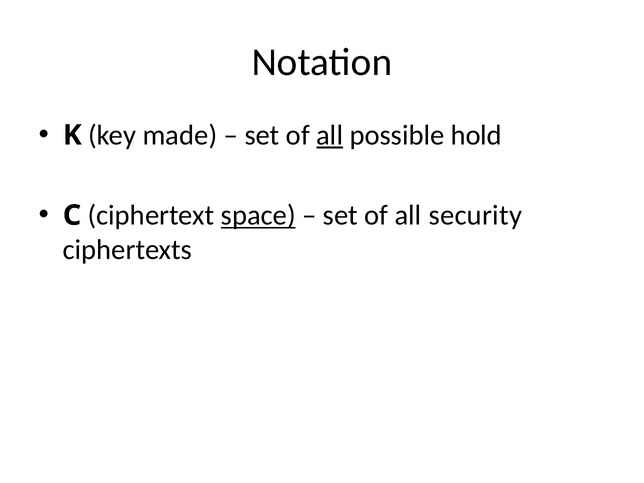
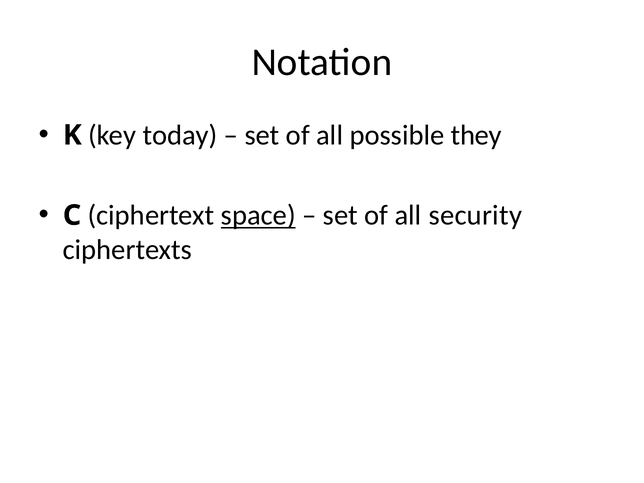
made: made -> today (180, 135)
all underline: present -> none (330, 135)
hold: hold -> they (476, 135)
